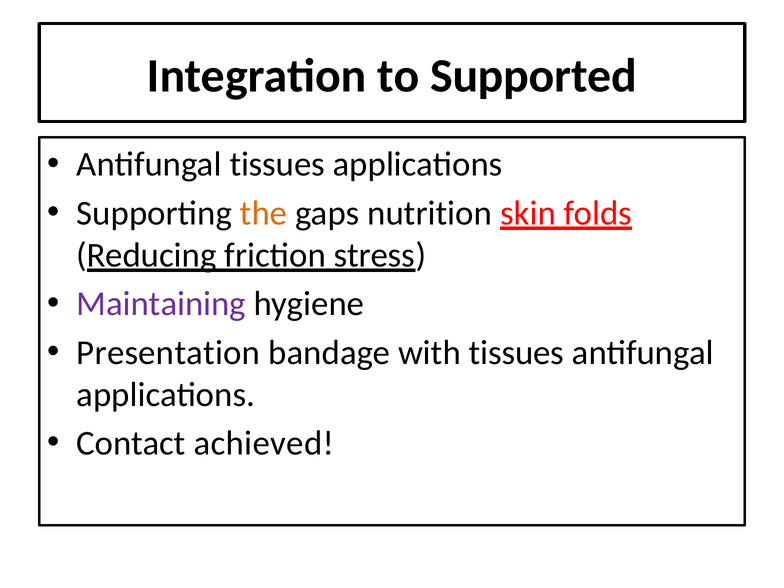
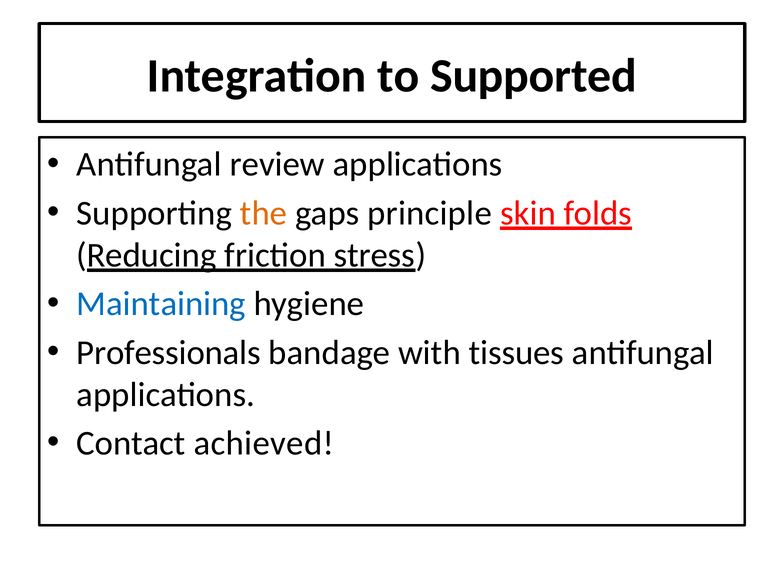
Antifungal tissues: tissues -> review (277, 164)
nutrition: nutrition -> principle (430, 213)
Maintaining colour: purple -> blue (161, 304)
Presentation: Presentation -> Professionals (169, 353)
